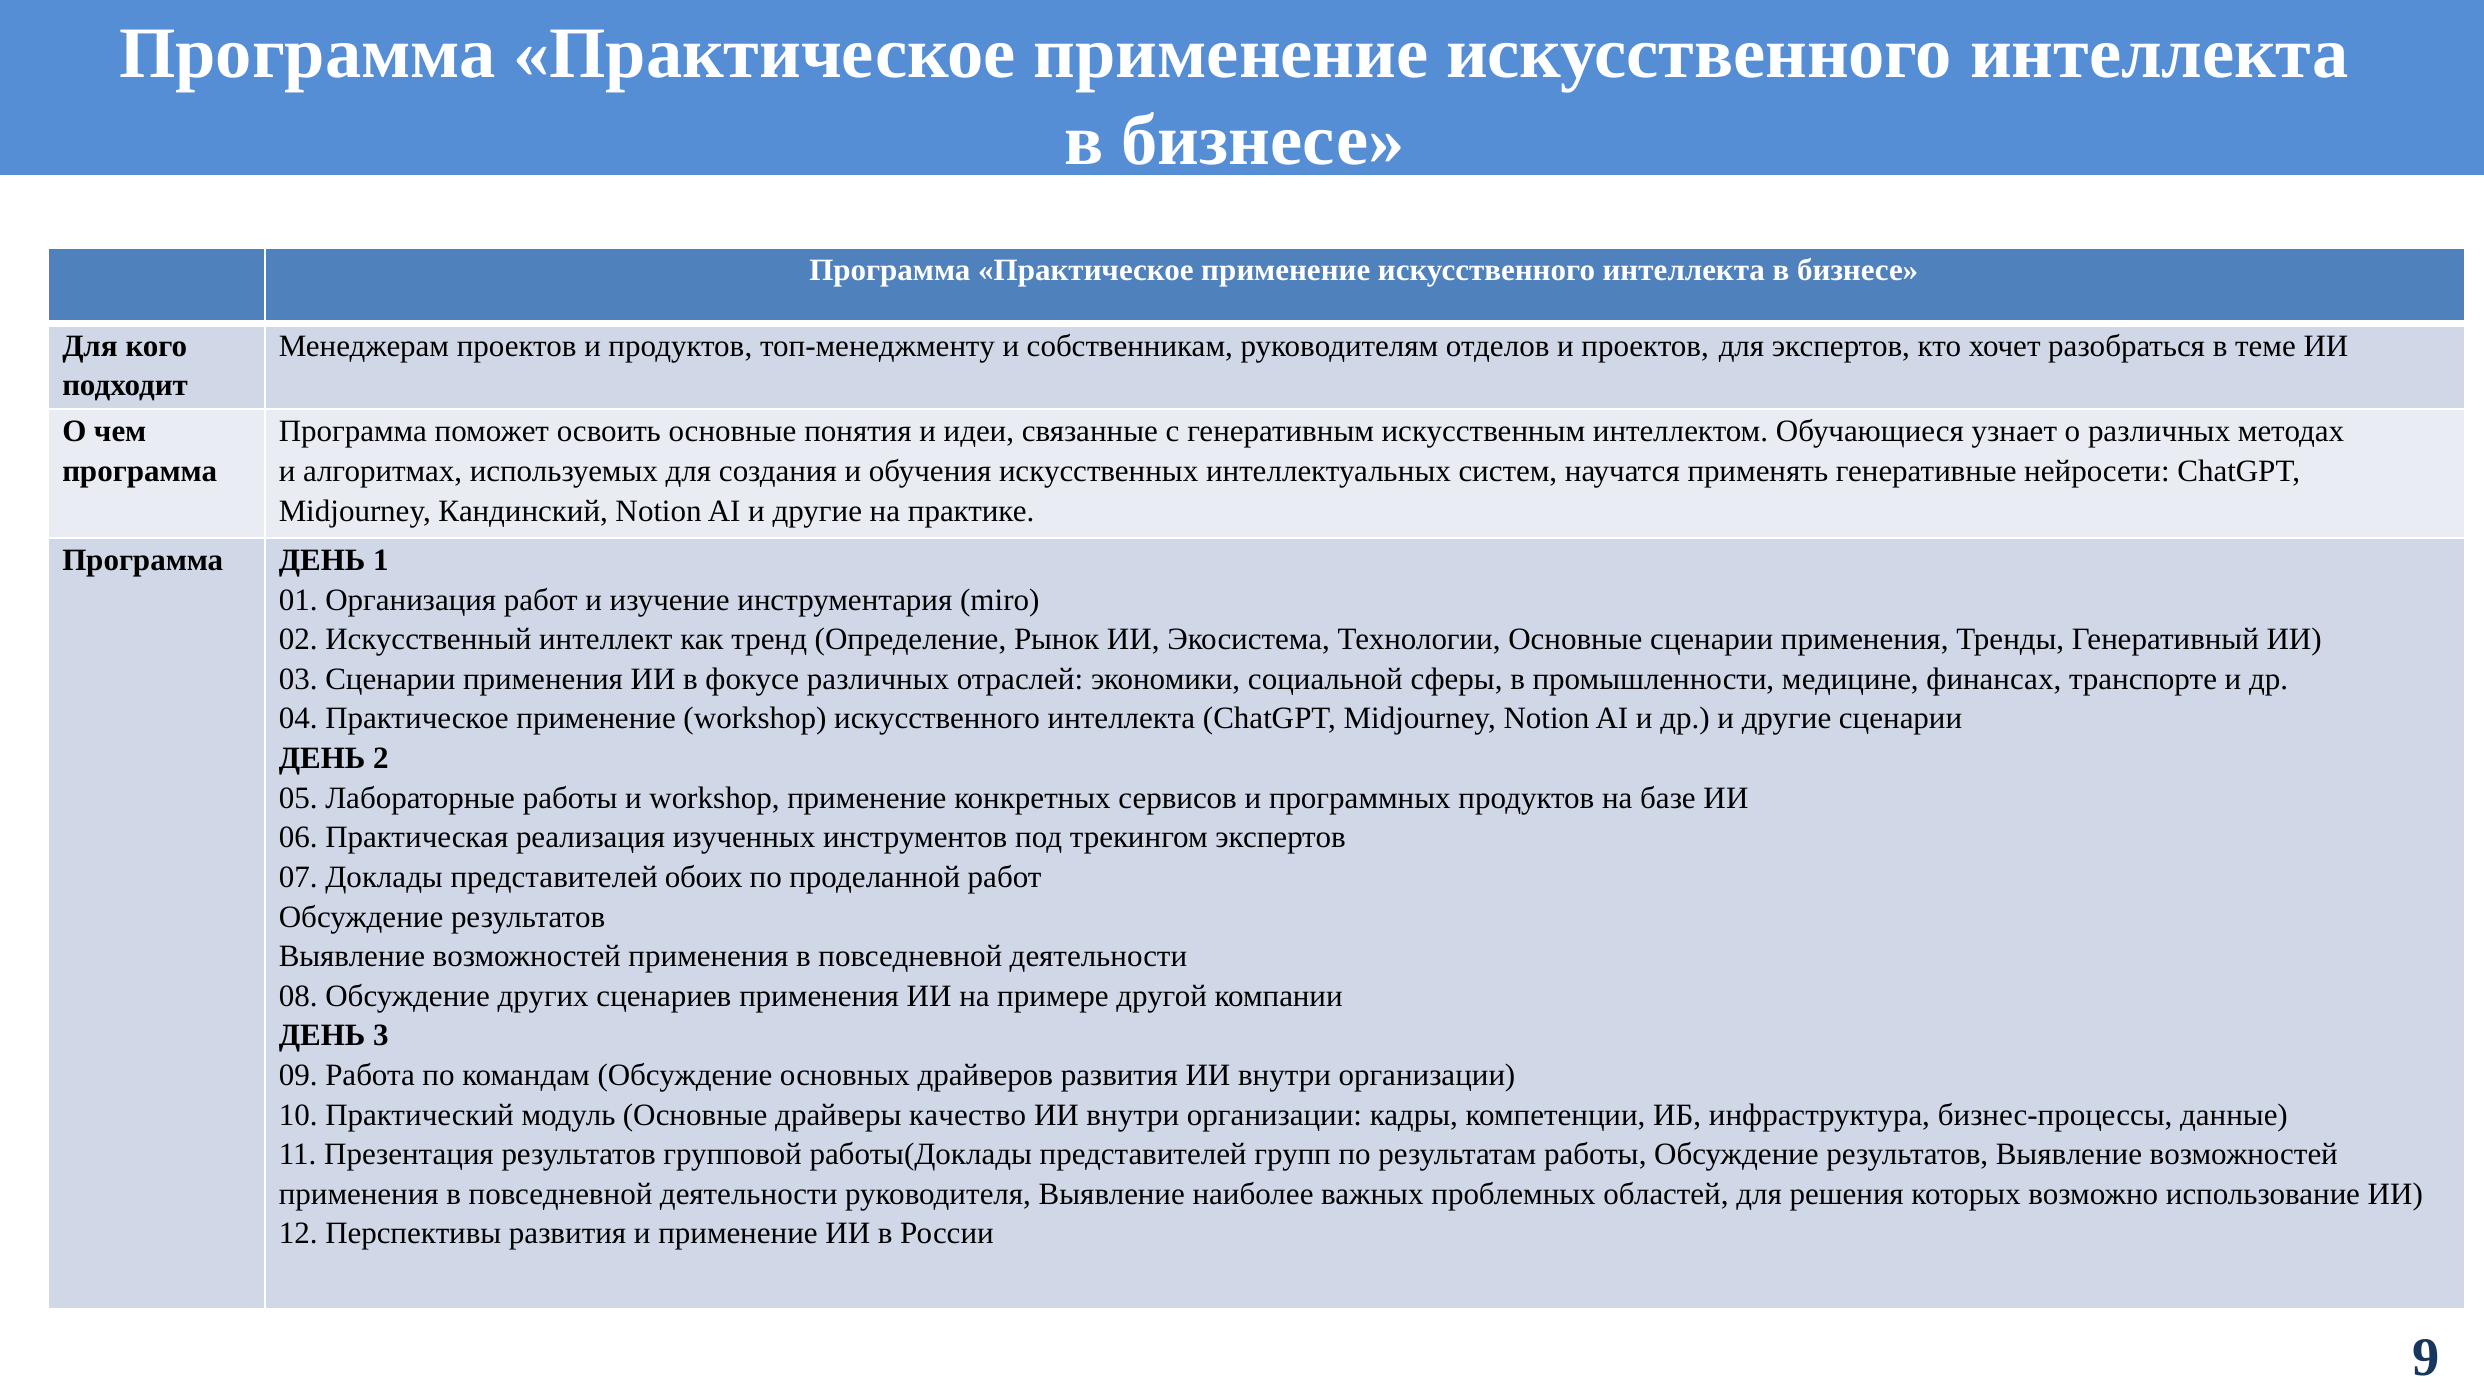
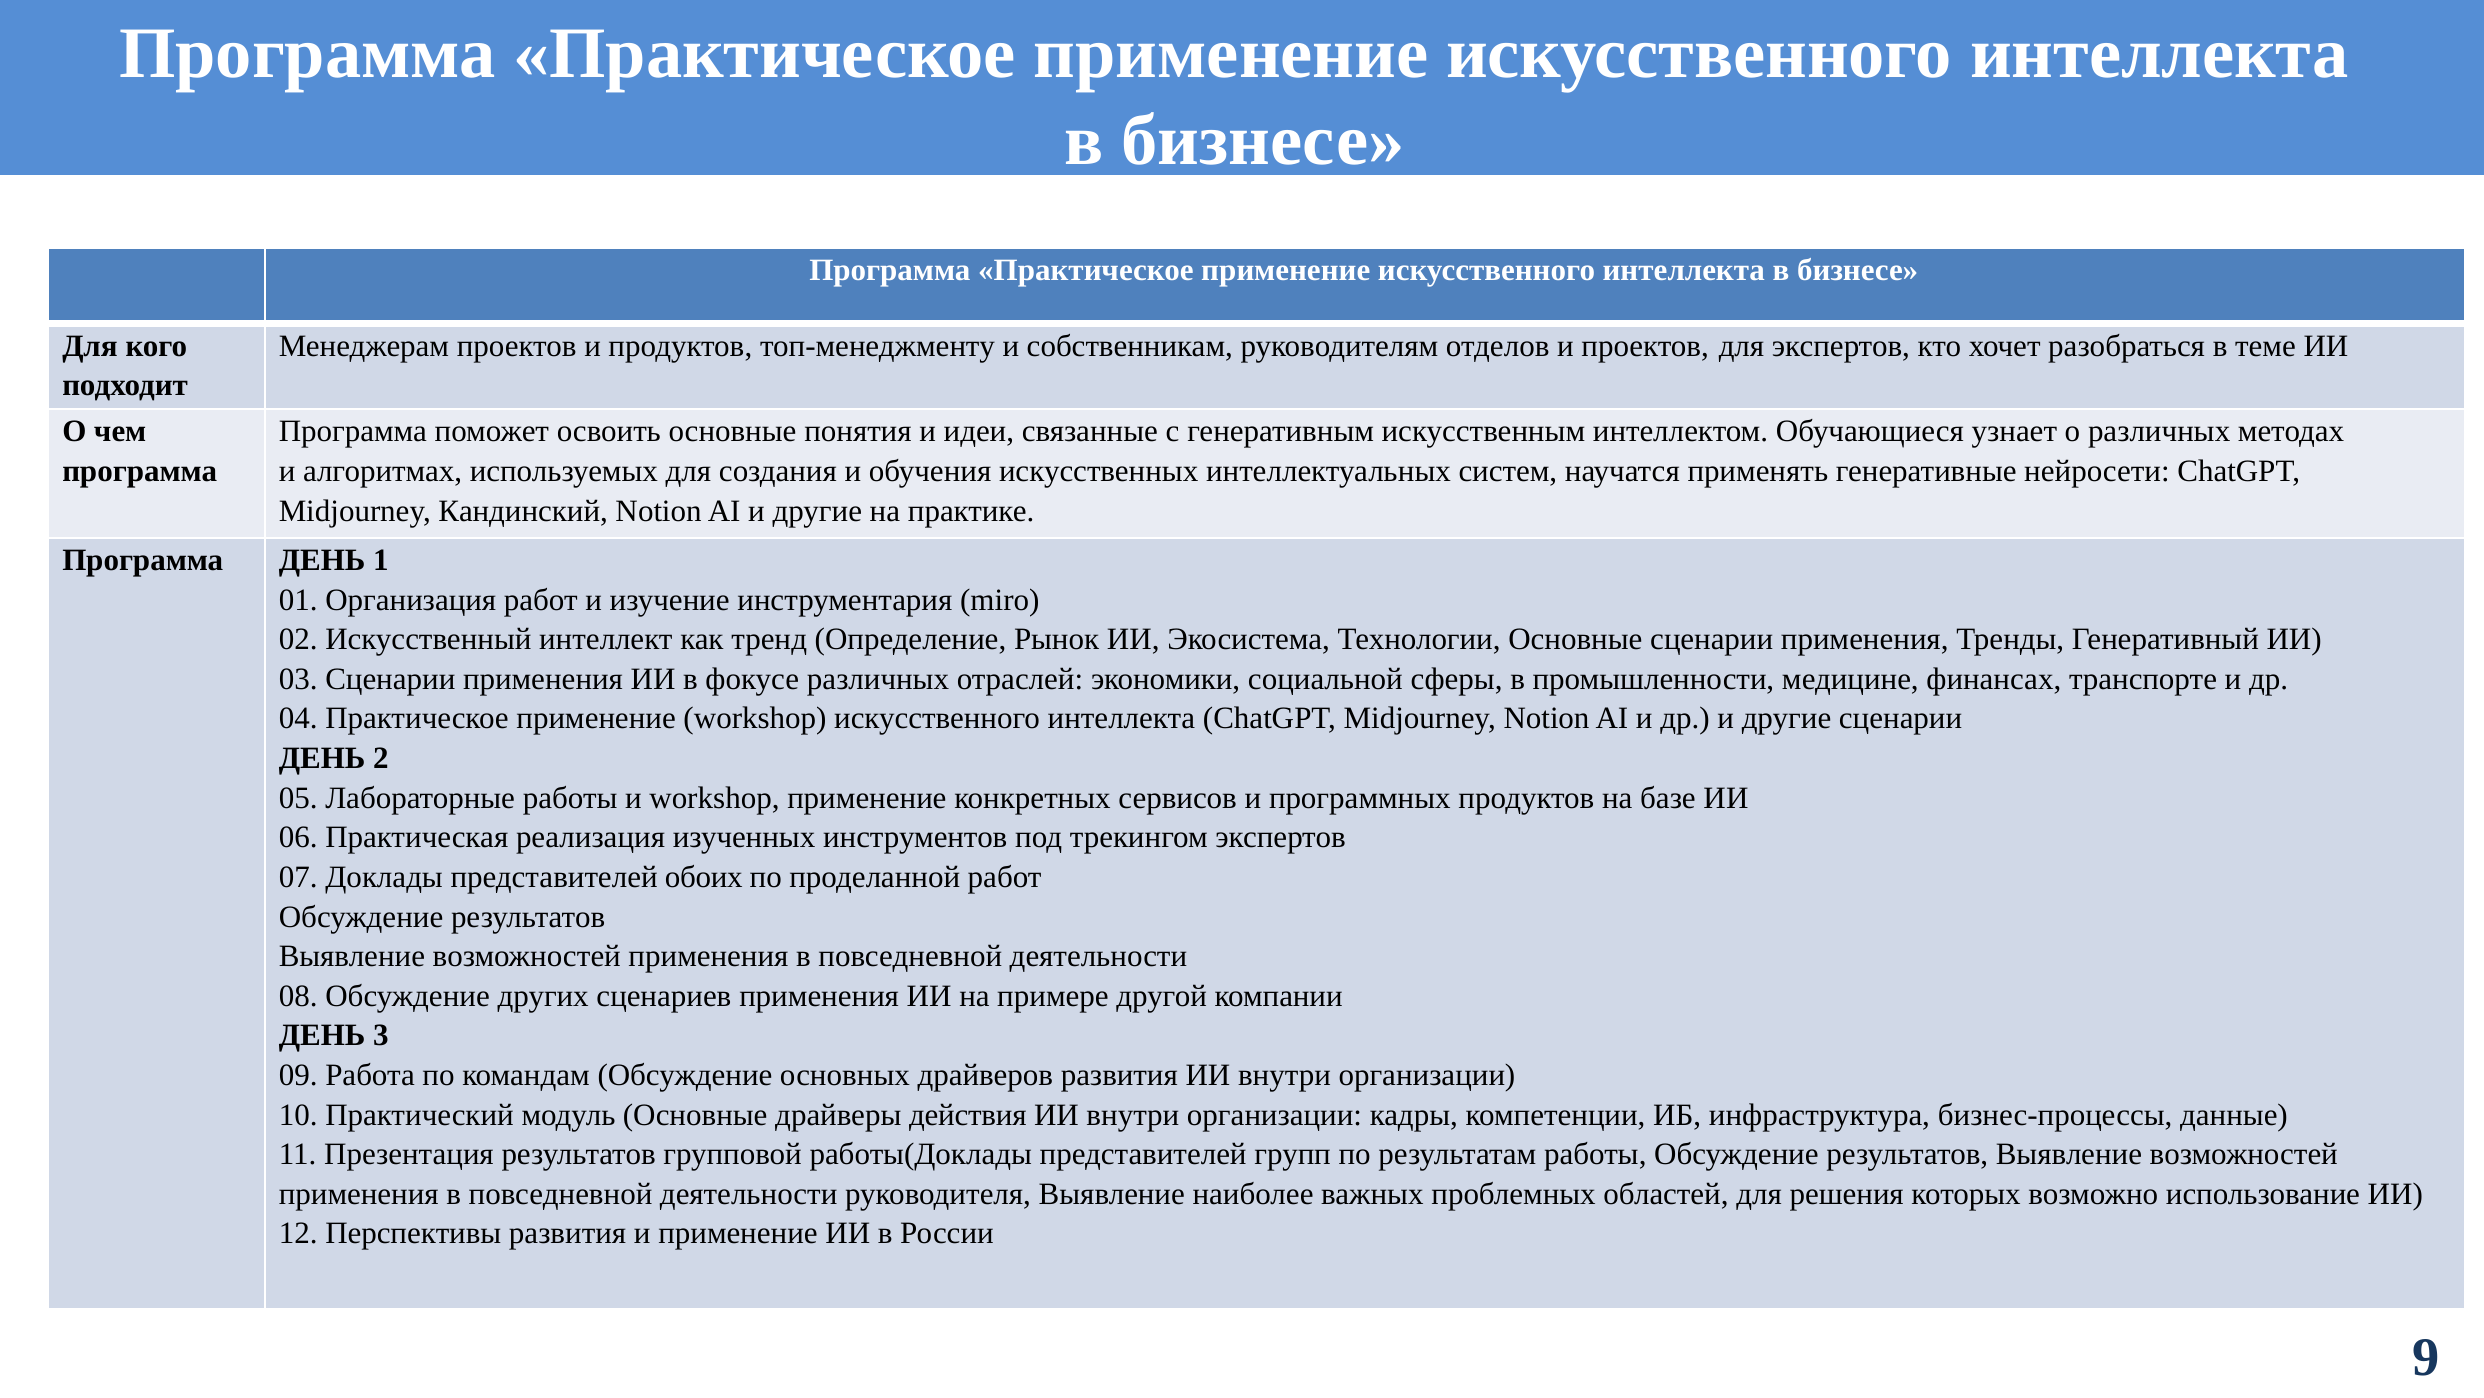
качество: качество -> действия (968, 1115)
